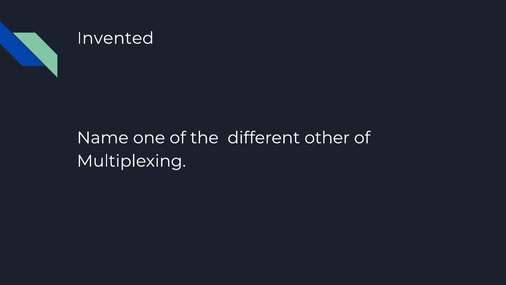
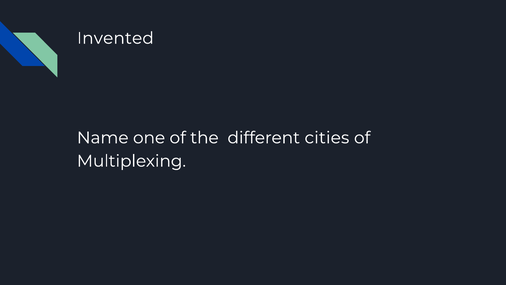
other: other -> cities (327, 138)
